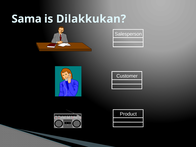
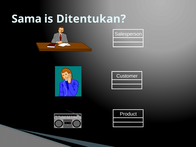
Dilakkukan: Dilakkukan -> Ditentukan (91, 19)
